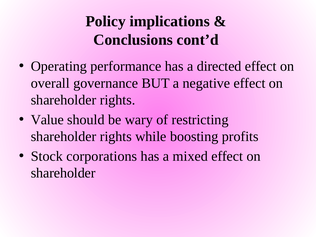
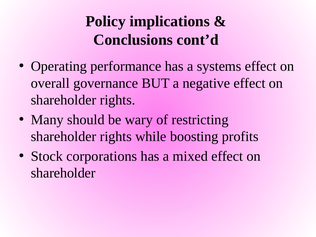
directed: directed -> systems (219, 66)
Value: Value -> Many (47, 120)
